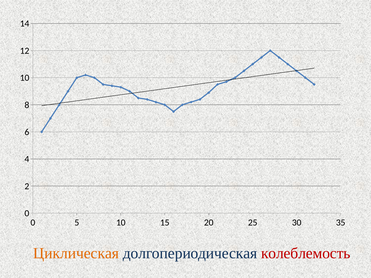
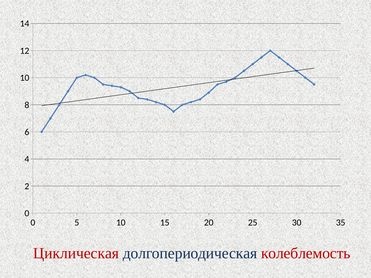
Циклическая colour: orange -> red (76, 254)
